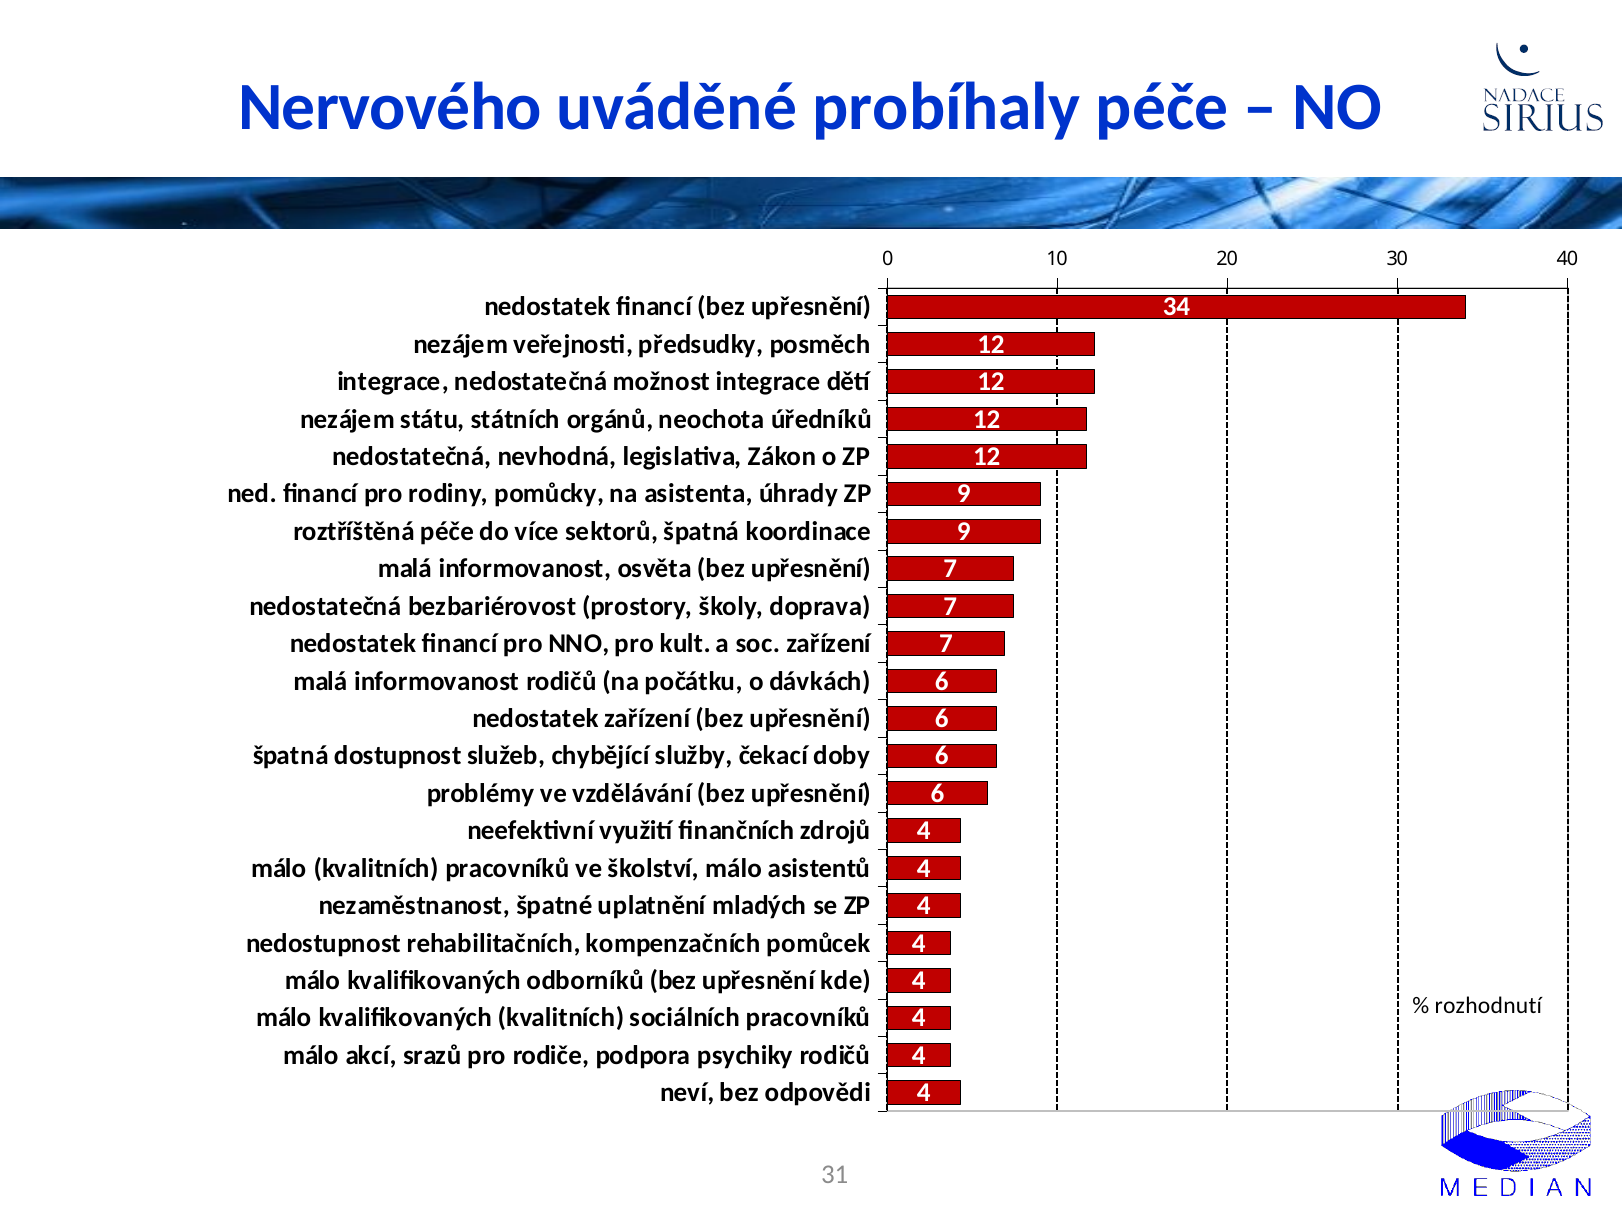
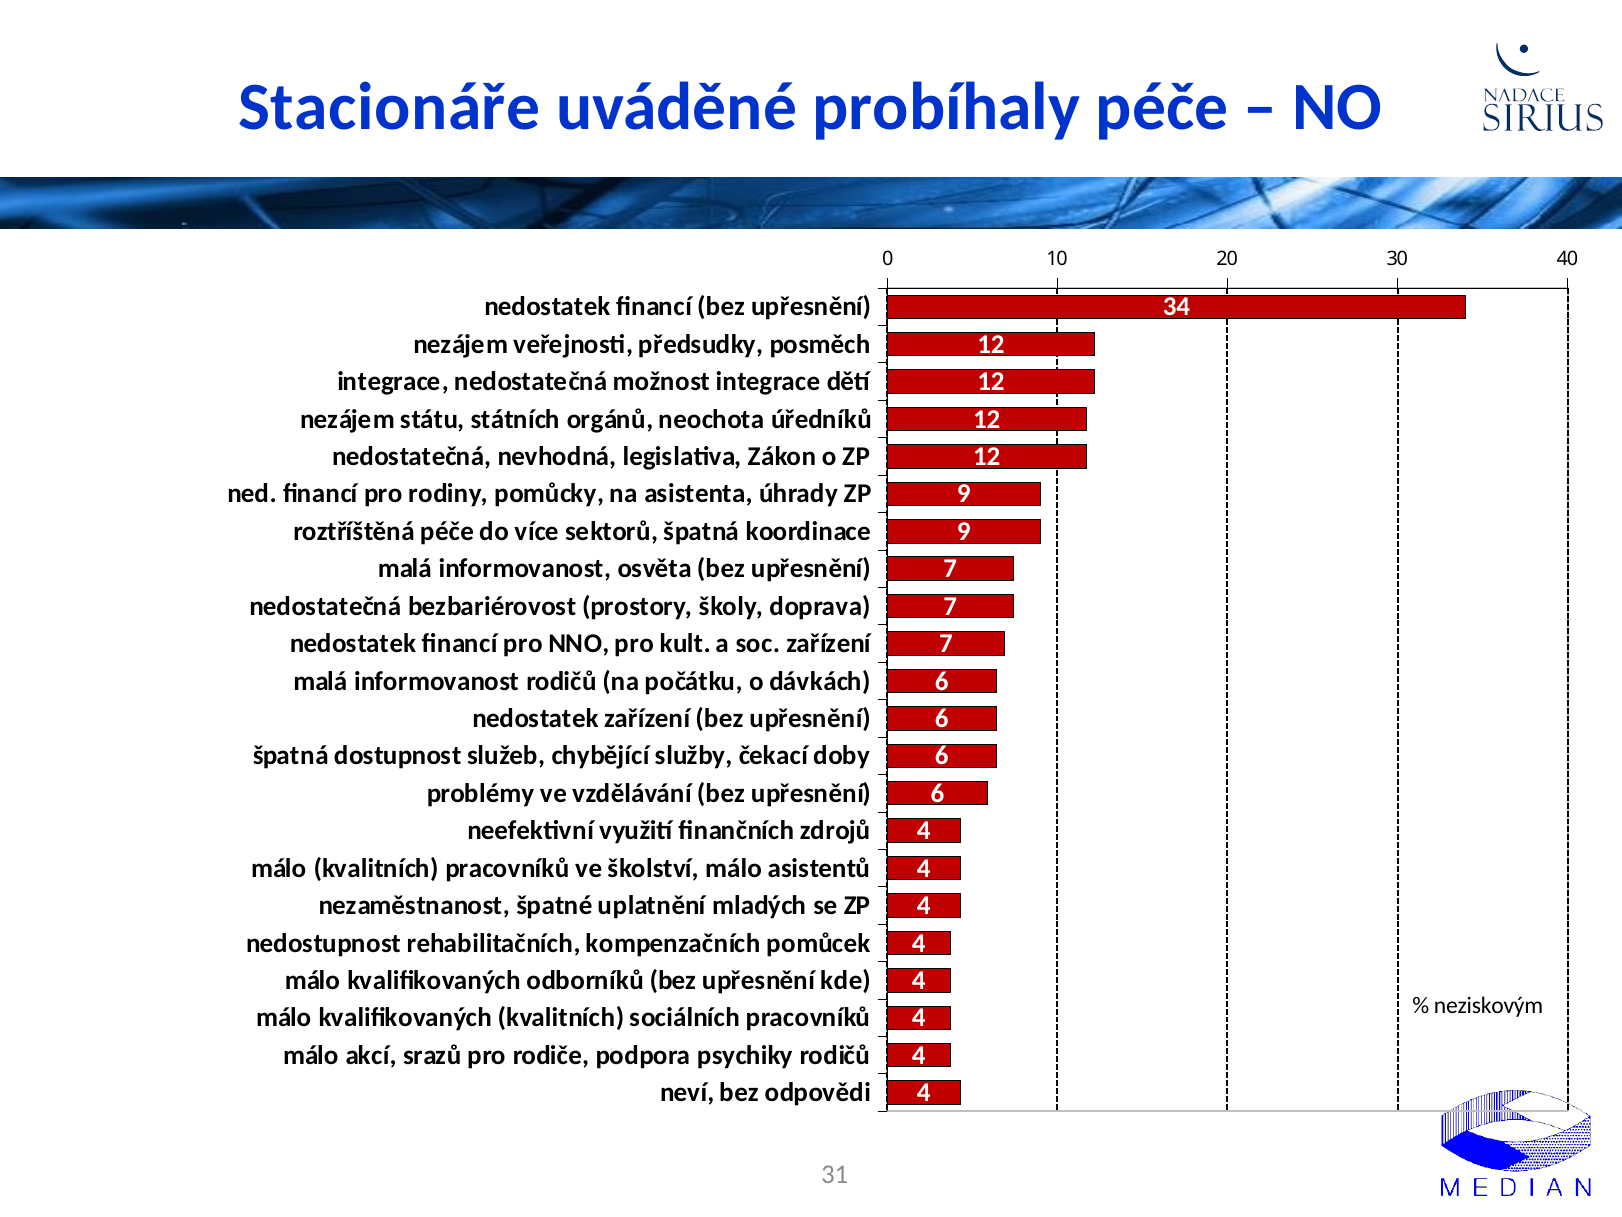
Nervového: Nervového -> Stacionáře (389, 107)
rozhodnutí: rozhodnutí -> neziskovým (1489, 1005)
